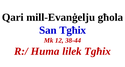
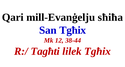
għola: għola -> sħiħa (110, 17)
Huma: Huma -> Tagħti (45, 52)
